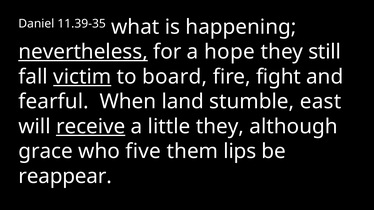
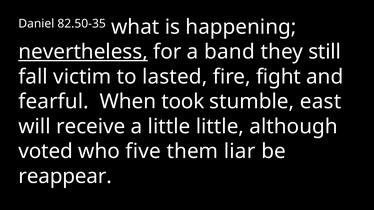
11.39-35: 11.39-35 -> 82.50-35 (82, 24)
hope: hope -> band (229, 52)
victim underline: present -> none (82, 77)
board: board -> lasted (175, 77)
land: land -> took (183, 102)
receive underline: present -> none (91, 127)
little they: they -> little (220, 127)
grace: grace -> voted (46, 152)
lips: lips -> liar (240, 152)
